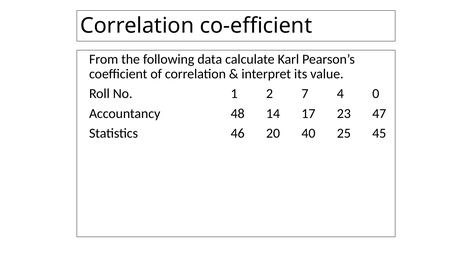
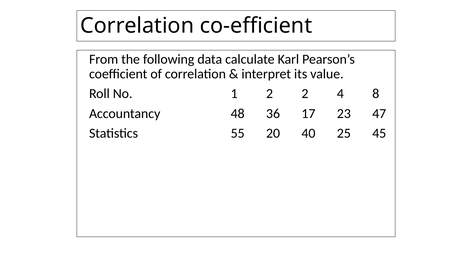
2 7: 7 -> 2 (305, 94)
0: 0 -> 8 (376, 94)
14: 14 -> 36 (273, 114)
46: 46 -> 55 (238, 134)
